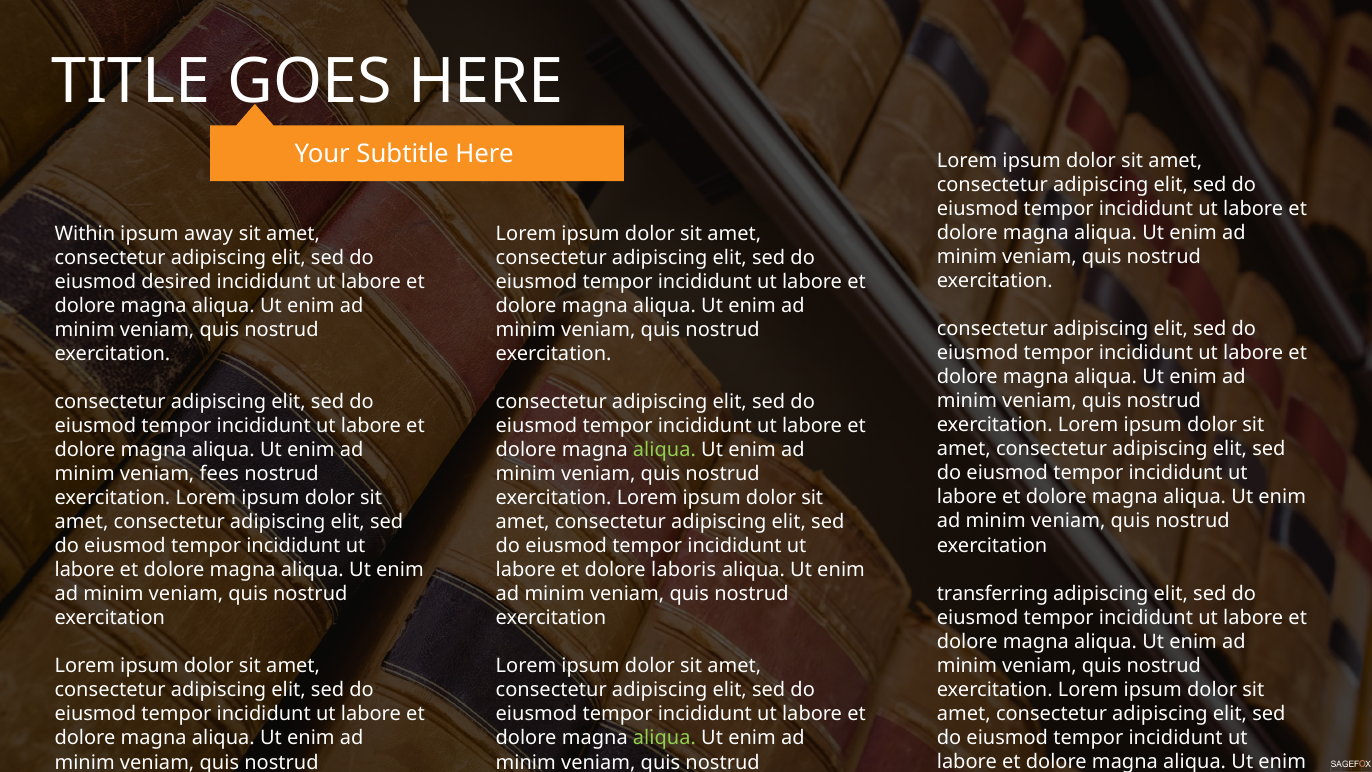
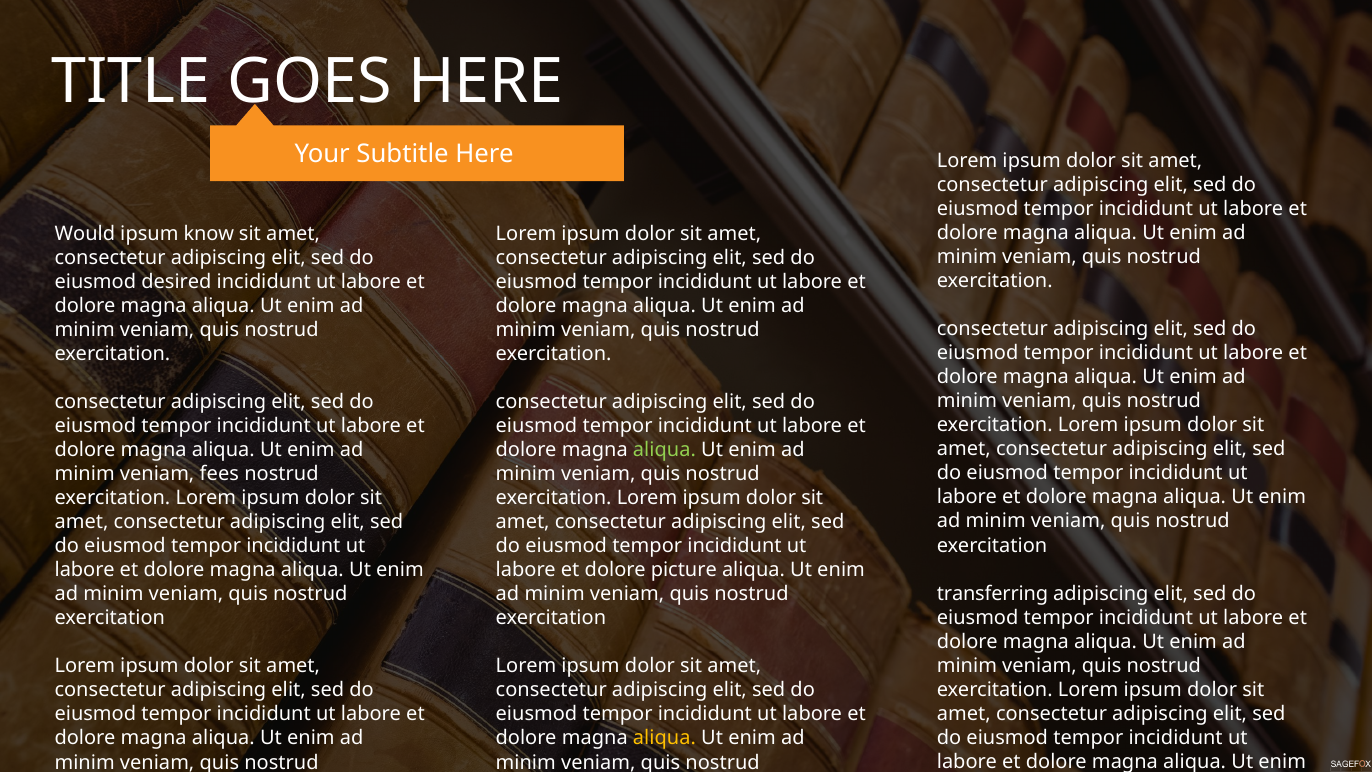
Within: Within -> Would (85, 234)
away: away -> know (209, 234)
laboris: laboris -> picture (684, 570)
aliqua colour: light green -> yellow (664, 738)
